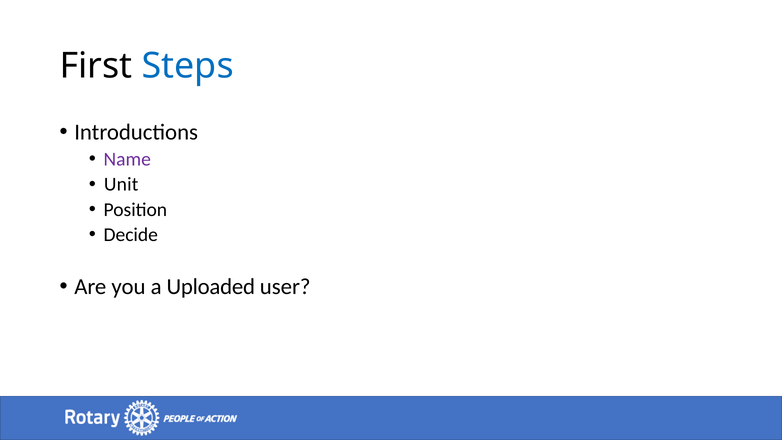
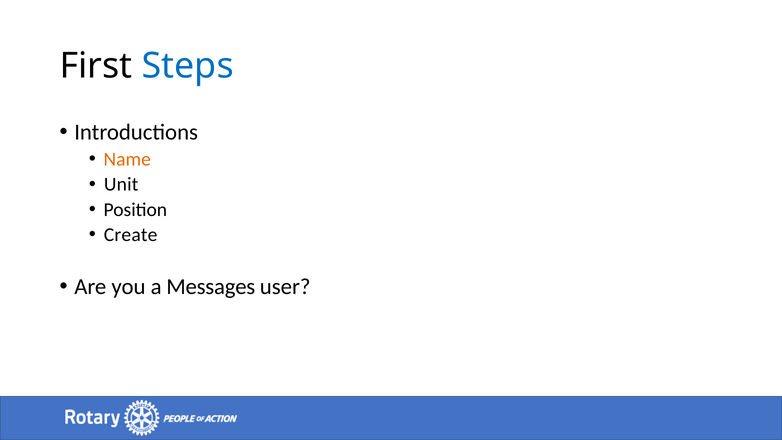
Name colour: purple -> orange (127, 159)
Decide: Decide -> Create (131, 235)
Uploaded: Uploaded -> Messages (211, 287)
